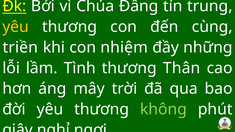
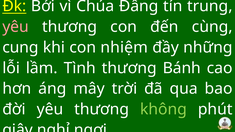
yêu colour: yellow -> pink (16, 27)
triền: triền -> cung (20, 47)
Thân: Thân -> Bánh (182, 68)
